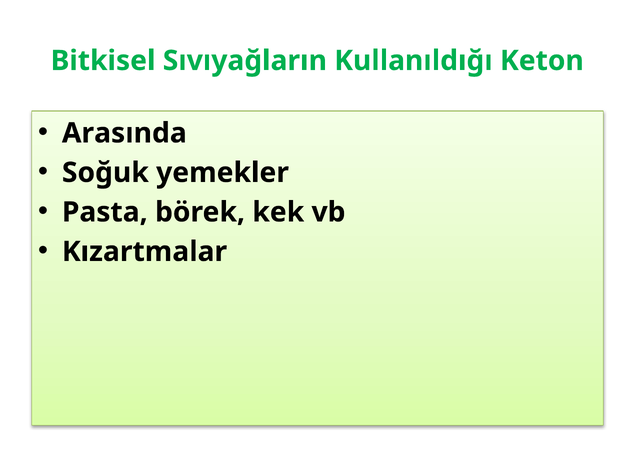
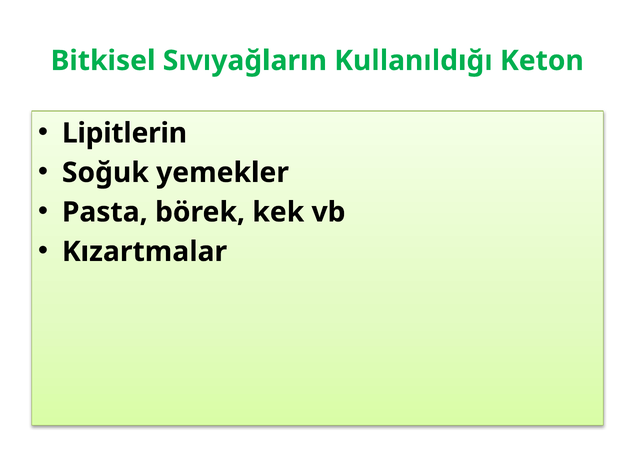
Arasında: Arasında -> Lipitlerin (124, 133)
